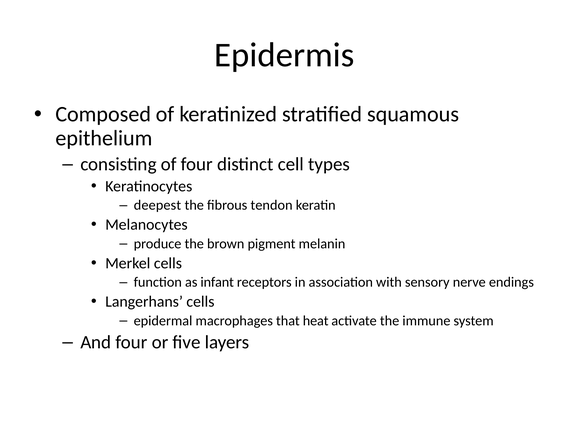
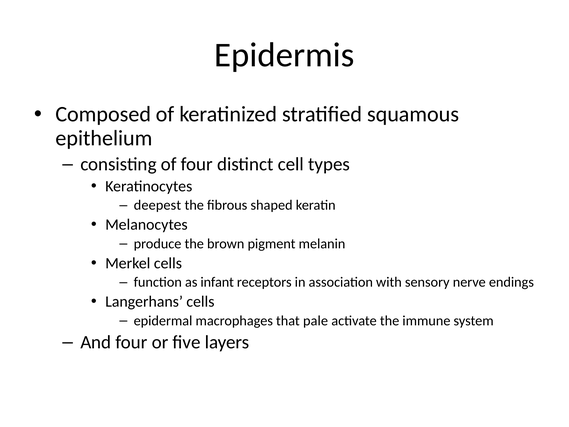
tendon: tendon -> shaped (272, 205)
heat: heat -> pale (316, 320)
